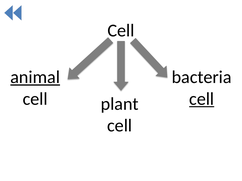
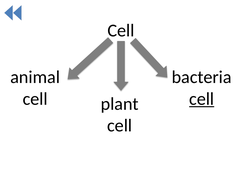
animal underline: present -> none (35, 77)
